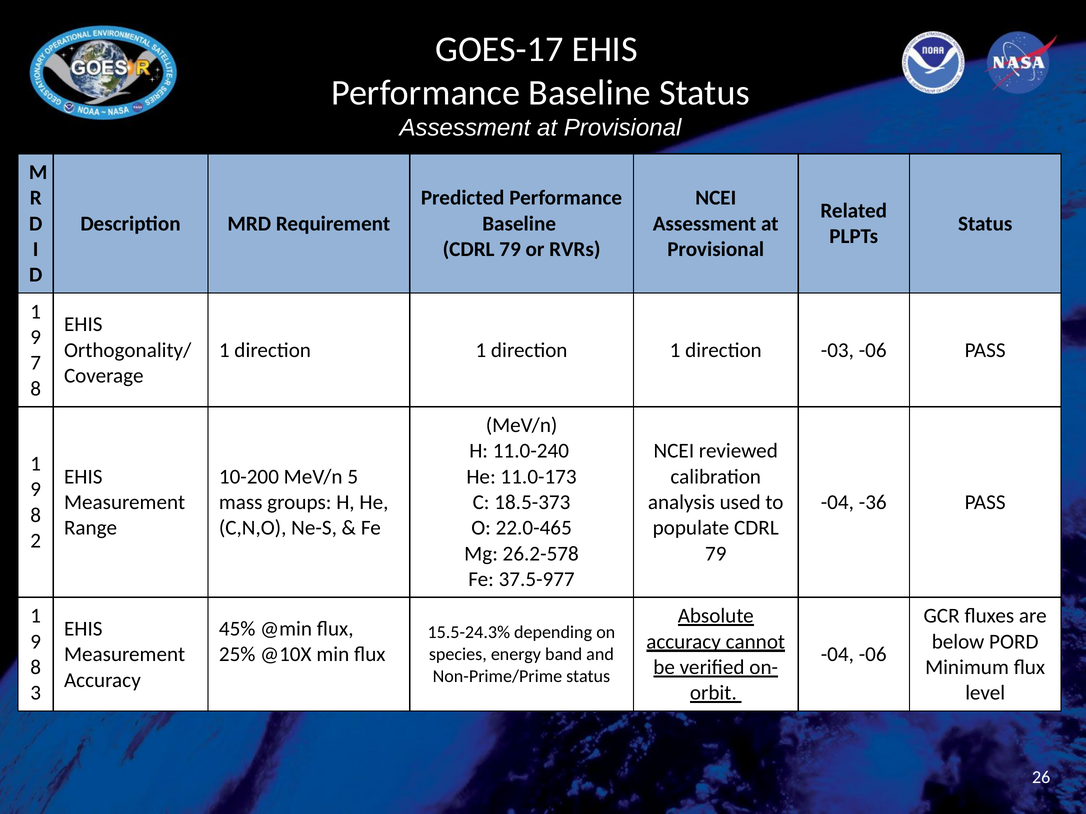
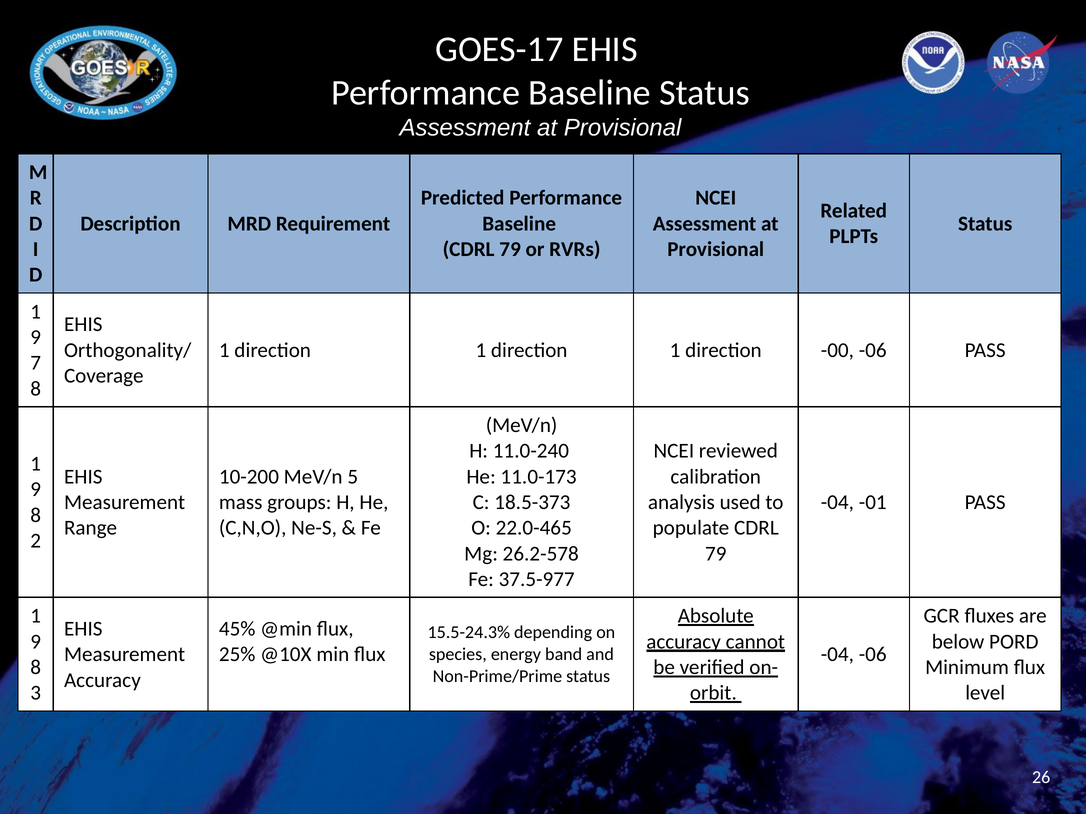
-03: -03 -> -00 (837, 350)
-36: -36 -> -01 (873, 503)
